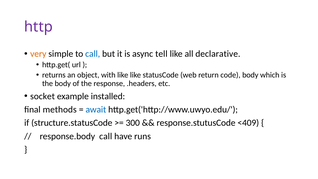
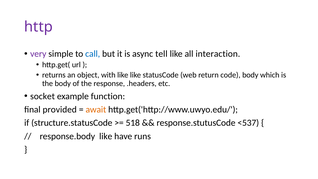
very colour: orange -> purple (38, 54)
declarative: declarative -> interaction (218, 54)
installed: installed -> function (108, 96)
methods: methods -> provided (60, 109)
await colour: blue -> orange (96, 109)
300: 300 -> 518 (133, 123)
<409: <409 -> <537 (248, 123)
response.body call: call -> like (106, 136)
